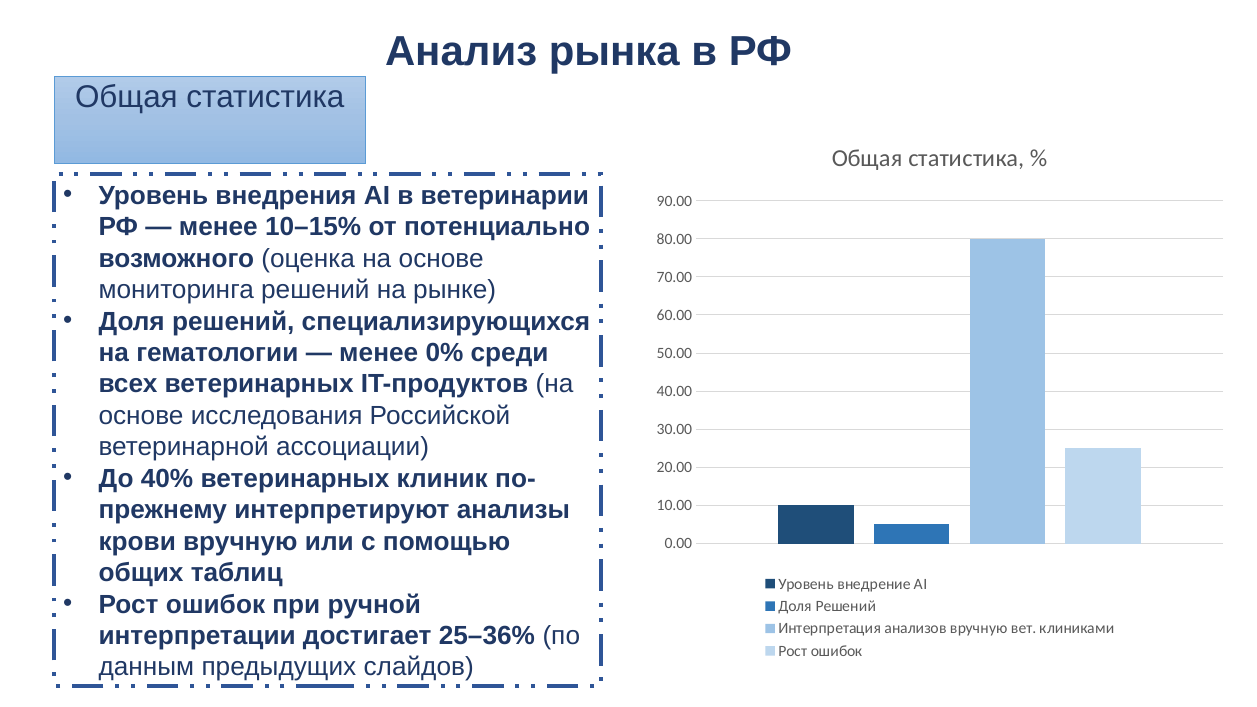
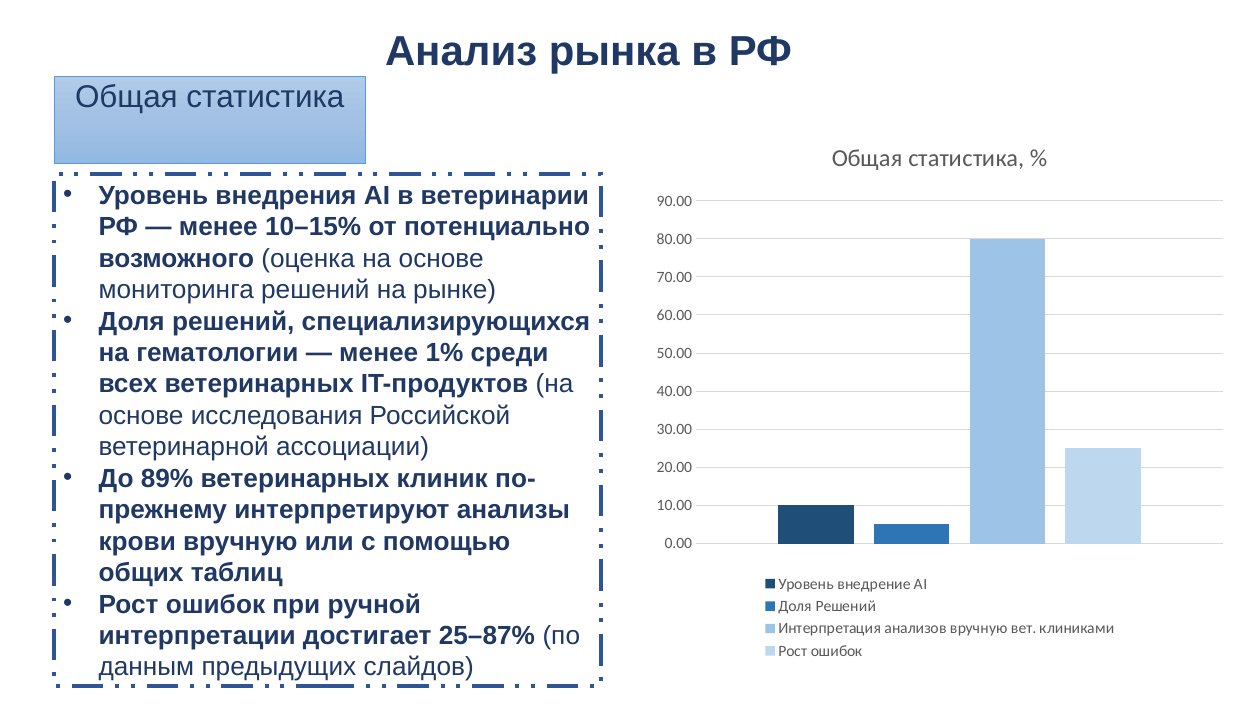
0%: 0% -> 1% (444, 353)
40%: 40% -> 89% (167, 479)
25–36%: 25–36% -> 25–87% (487, 636)
